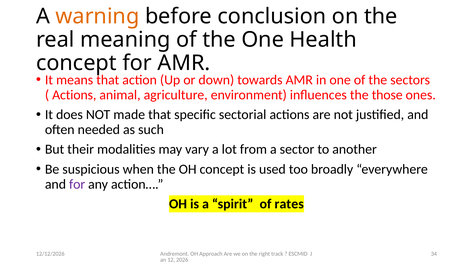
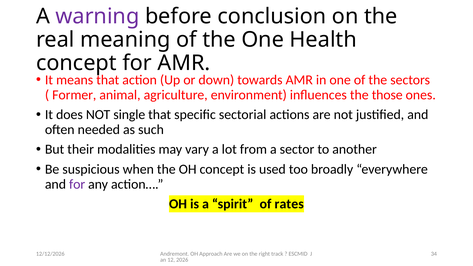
warning colour: orange -> purple (97, 16)
Actions: Actions -> Former (74, 95)
made: made -> single (129, 115)
